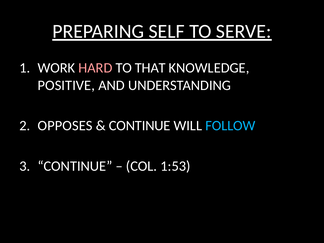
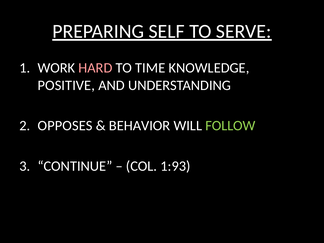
THAT: THAT -> TIME (150, 68)
CONTINUE: CONTINUE -> BEHAVIOR (140, 126)
FOLLOW colour: light blue -> light green (230, 126)
1:53: 1:53 -> 1:93 (175, 166)
